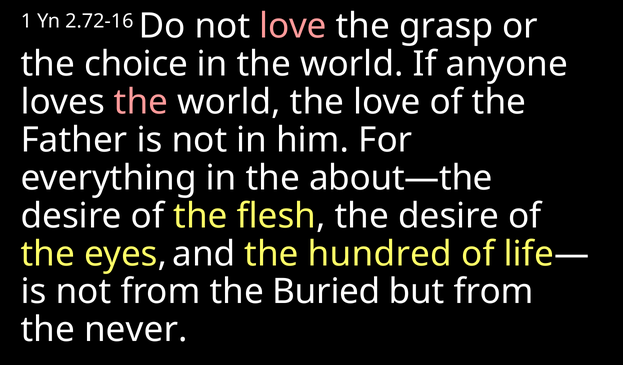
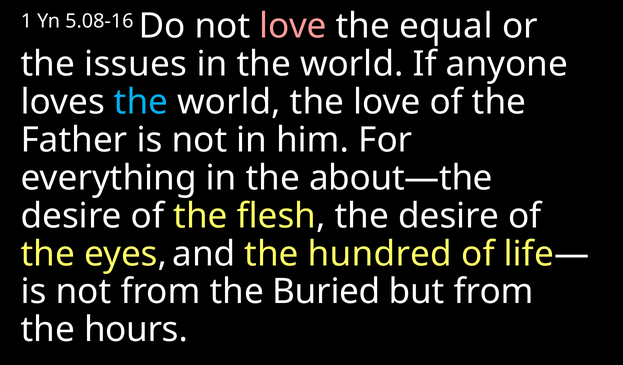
2.72-16: 2.72-16 -> 5.08-16 (99, 21)
grasp: grasp -> equal (446, 26)
choice: choice -> issues (136, 64)
the colour: pink -> light blue (141, 102)
never: never -> hours (136, 330)
